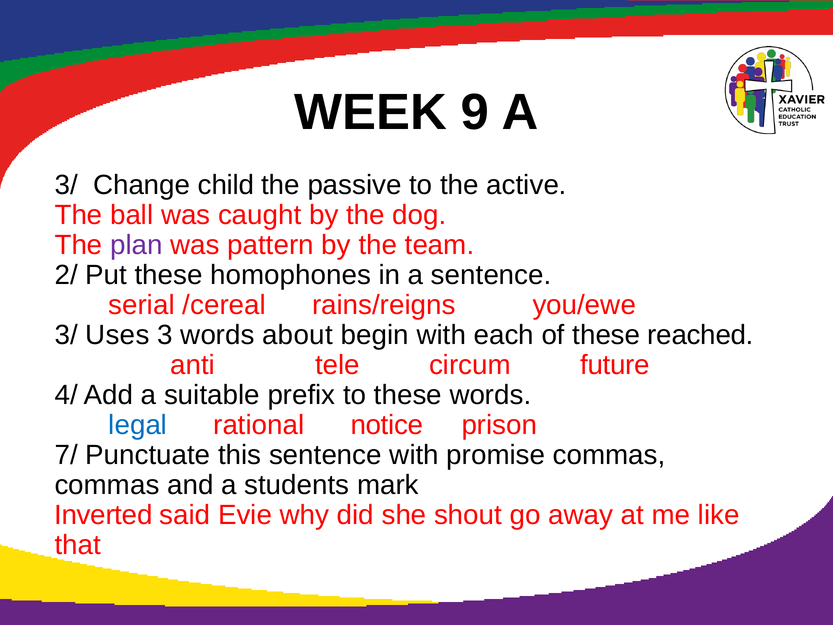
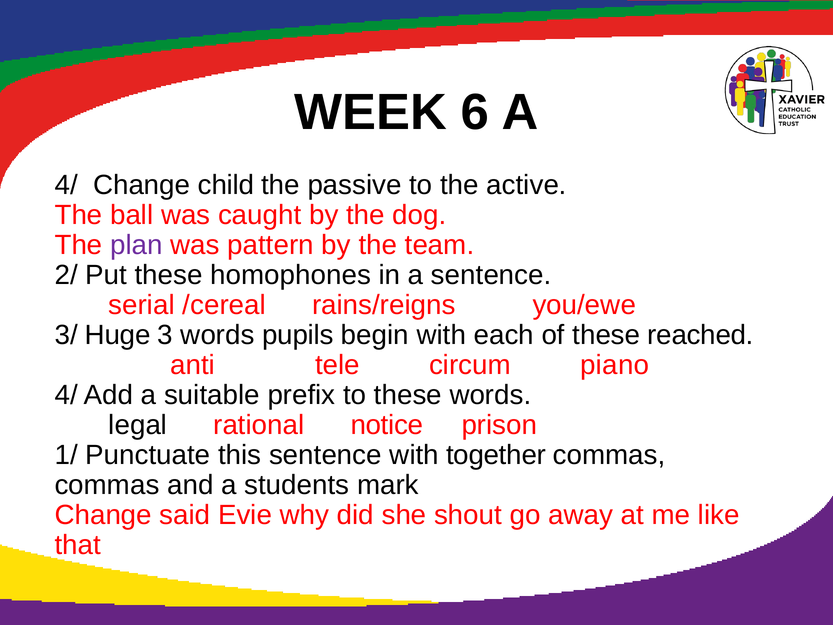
9: 9 -> 6 (475, 112)
3/: 3/ -> 4/ (66, 185)
Uses: Uses -> Huge (118, 335)
about: about -> pupils (298, 335)
future: future -> piano (615, 365)
legal colour: blue -> black (138, 425)
7/: 7/ -> 1/ (66, 455)
promise: promise -> together (496, 455)
Inverted: Inverted -> Change (103, 515)
